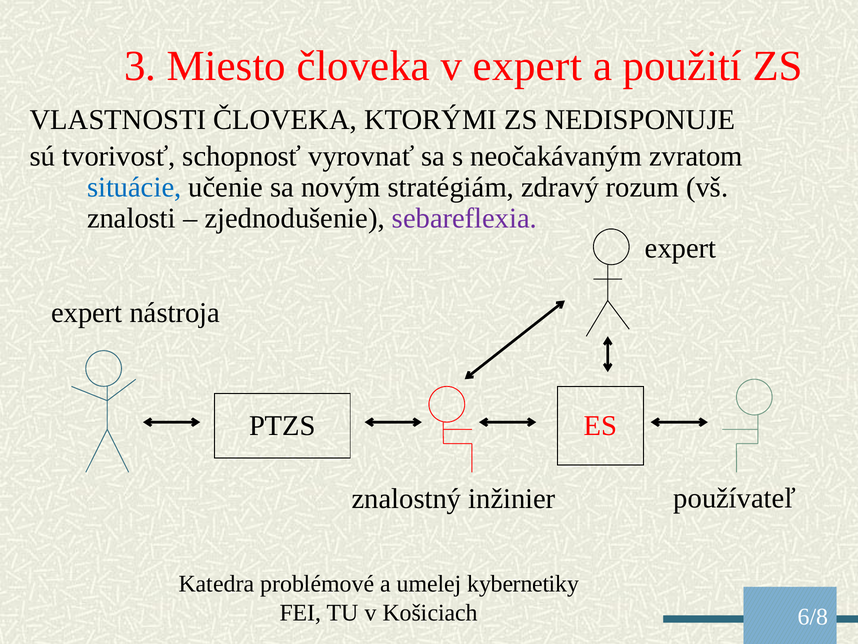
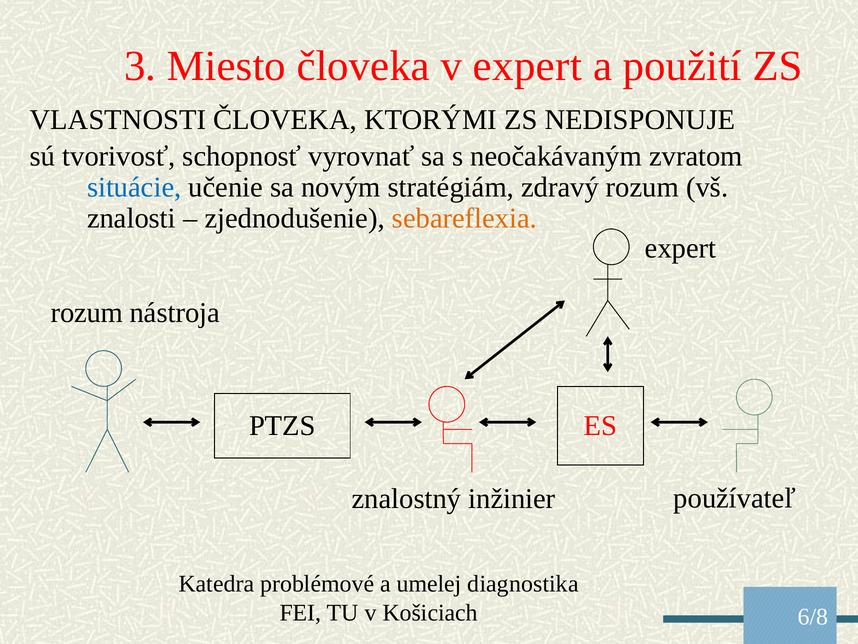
sebareflexia colour: purple -> orange (464, 218)
expert: expert -> rozum (87, 313)
kybernetiky: kybernetiky -> diagnostika (523, 584)
